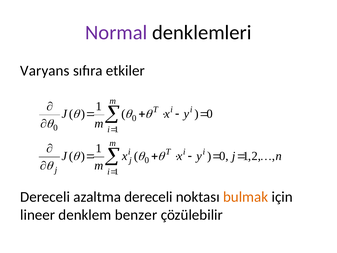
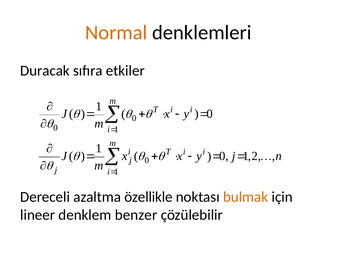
Normal colour: purple -> orange (116, 33)
Varyans: Varyans -> Duracak (45, 71)
azaltma dereceli: dereceli -> özellikle (149, 197)
